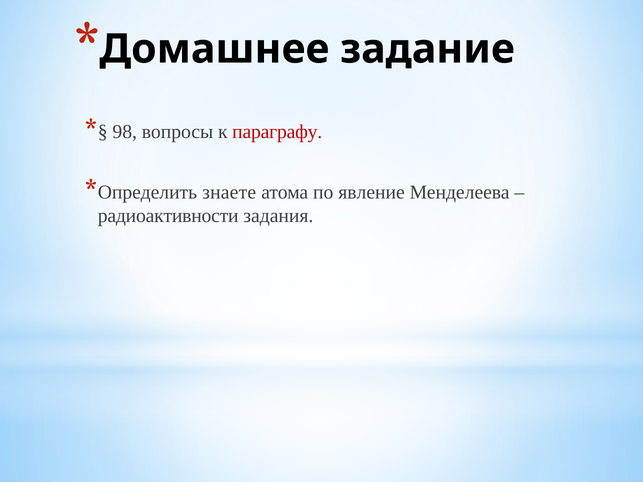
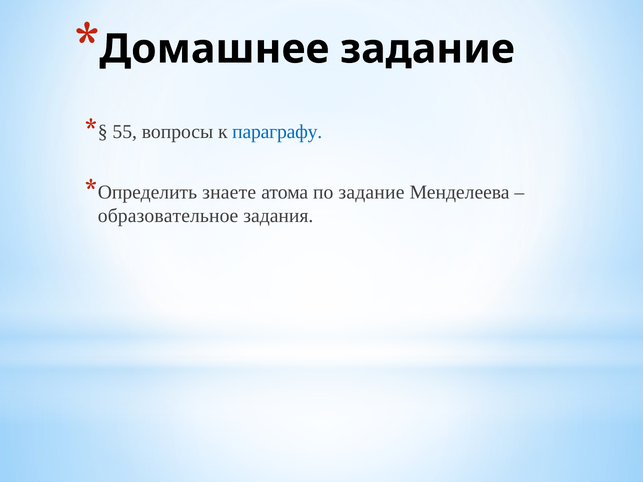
98: 98 -> 55 (125, 132)
параграфу colour: red -> blue (277, 132)
по явление: явление -> задание (371, 192)
радиоактивности: радиоактивности -> образовательное (168, 216)
